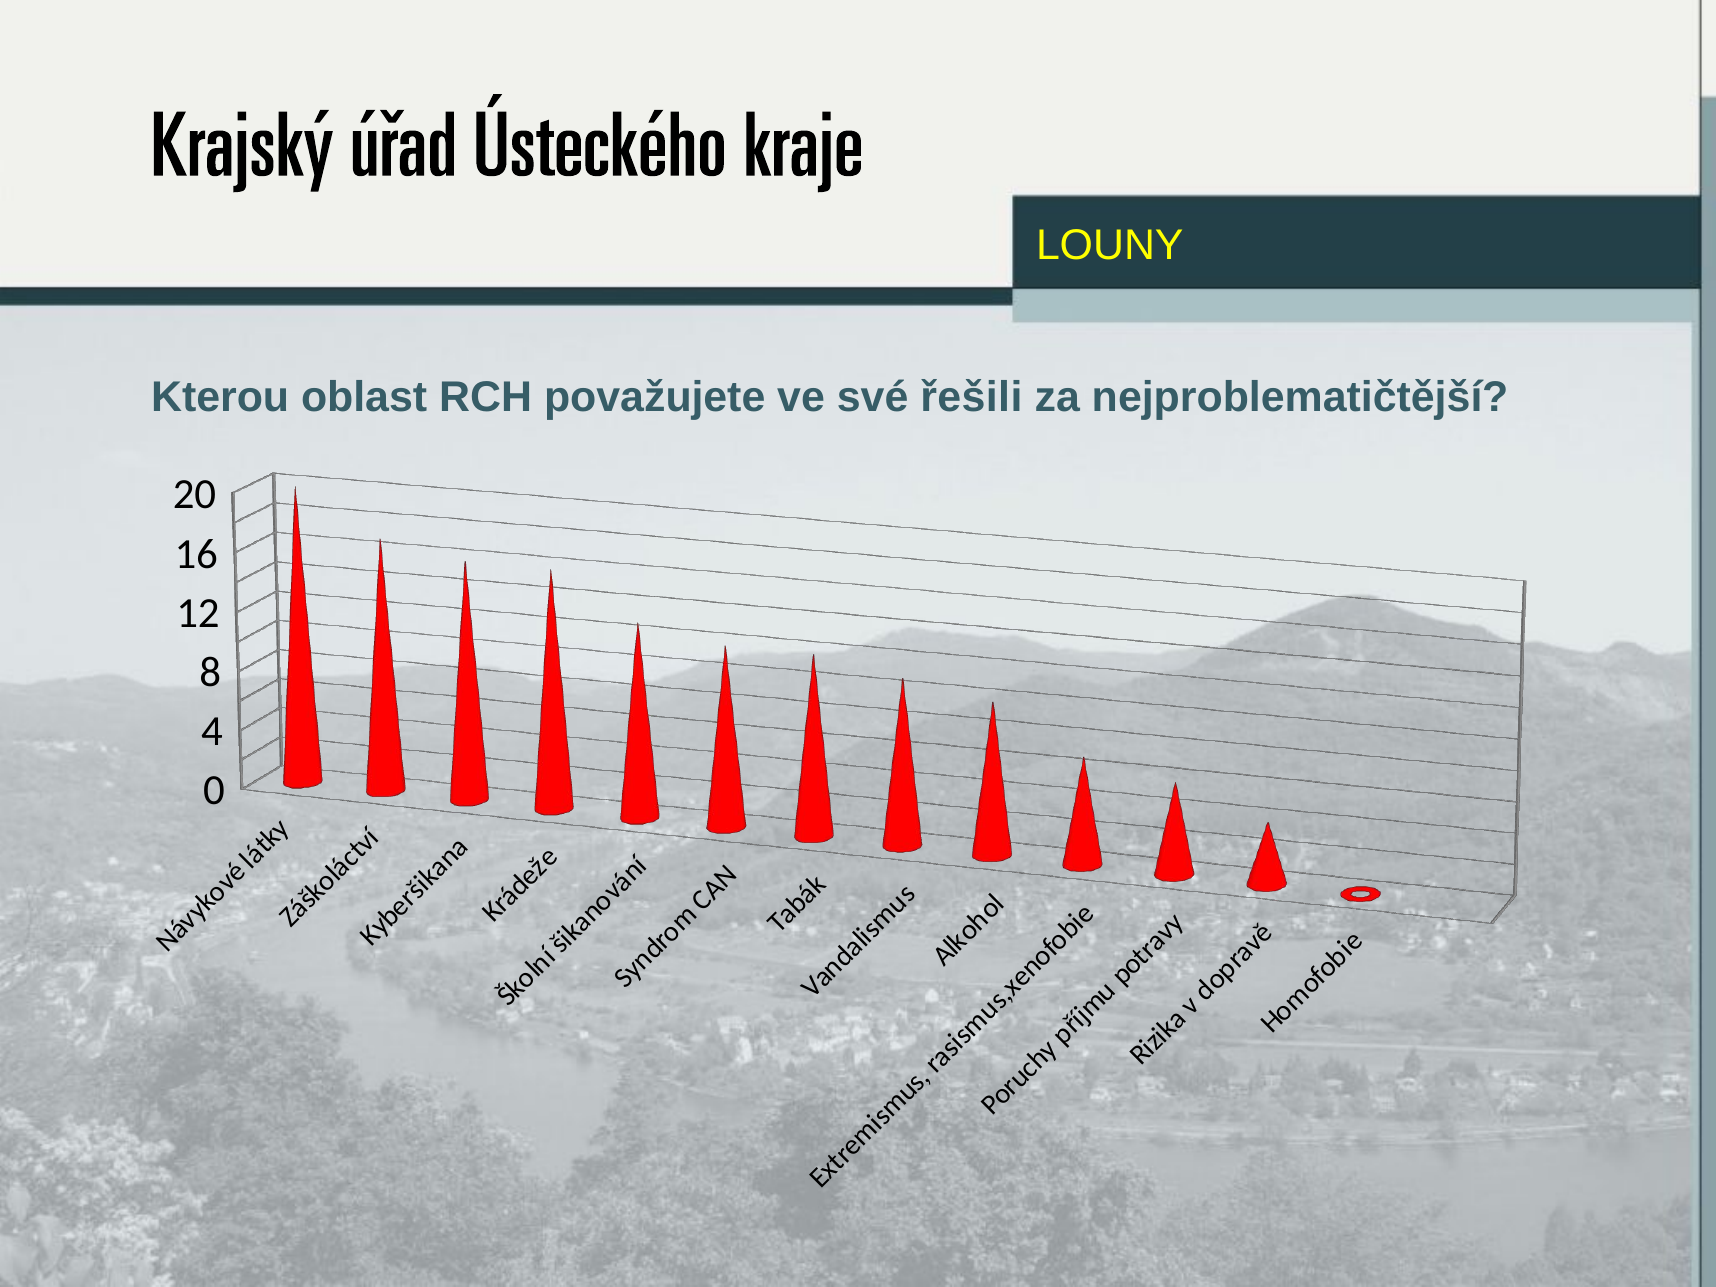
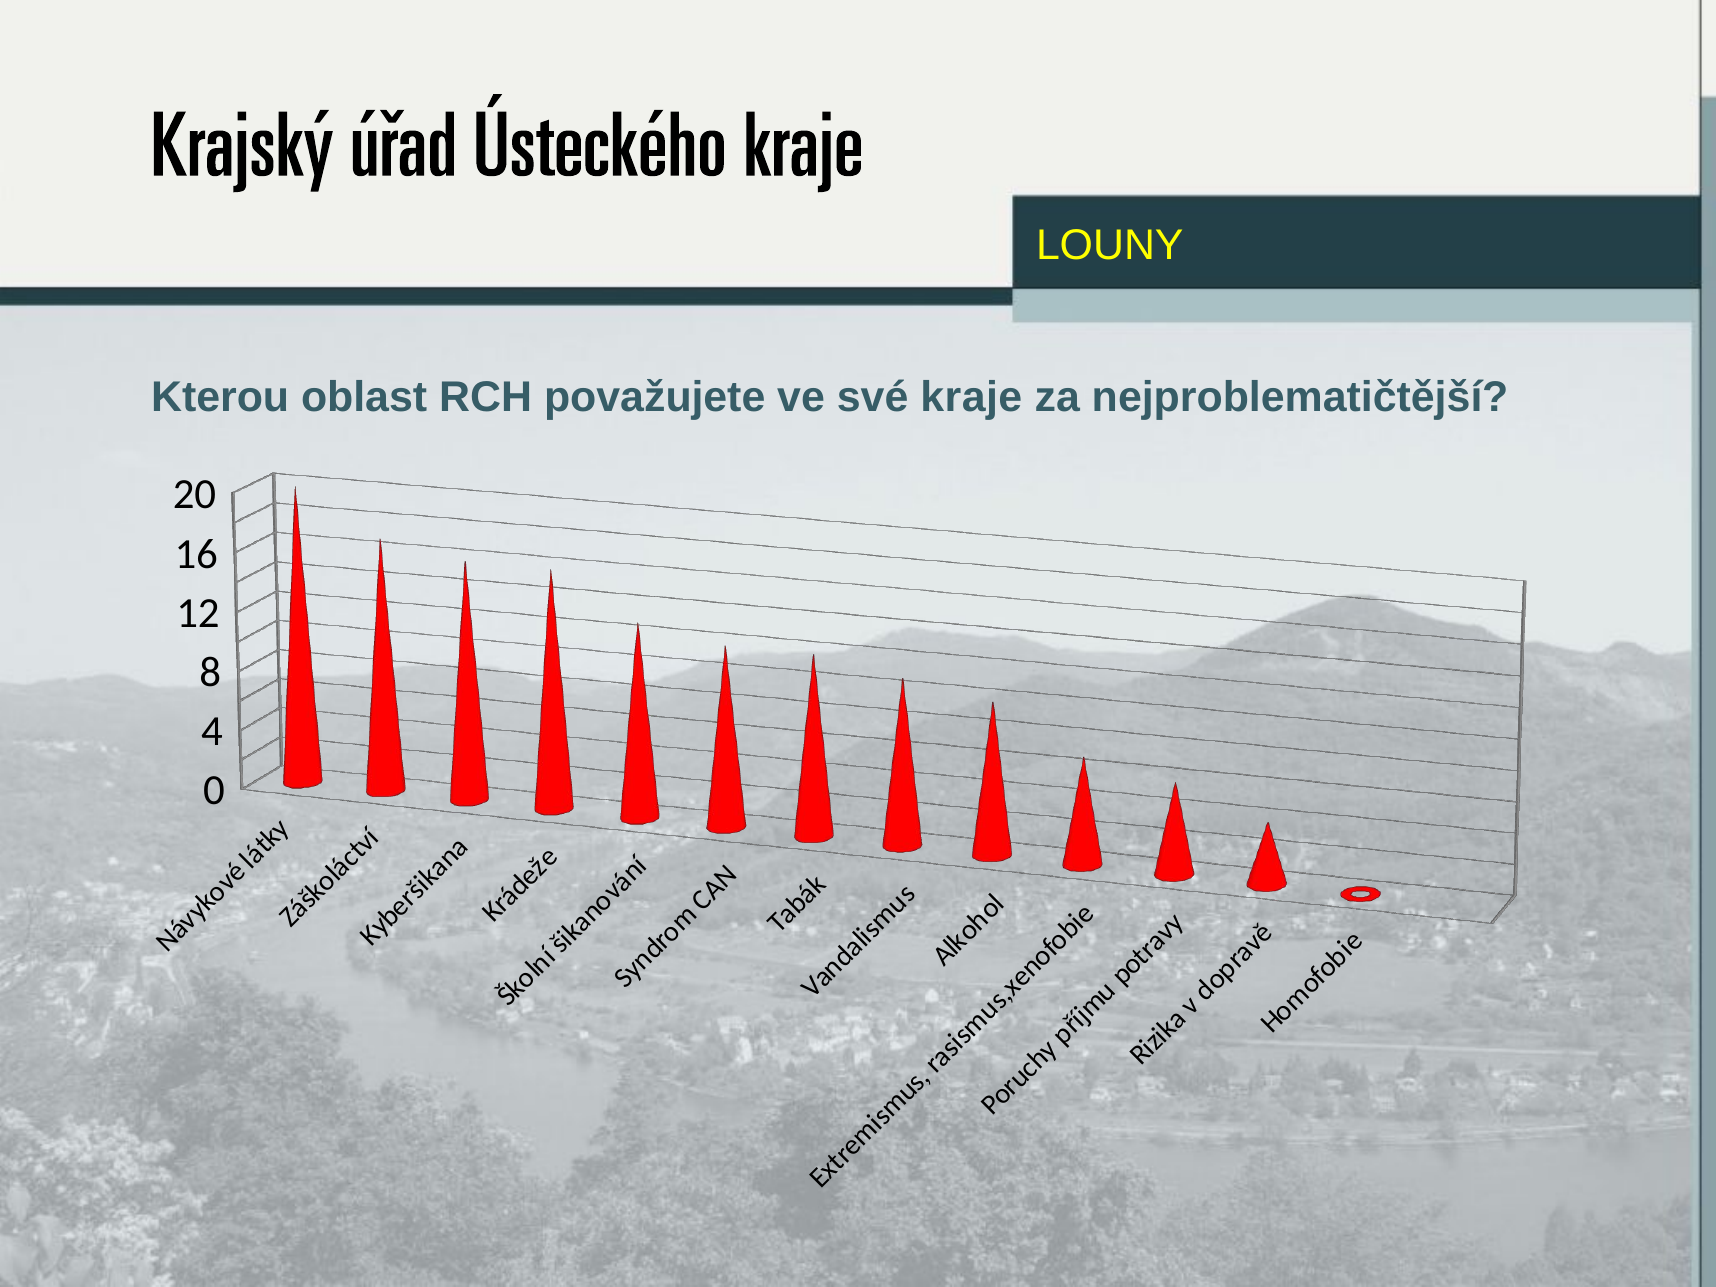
řešili: řešili -> kraje (971, 398)
